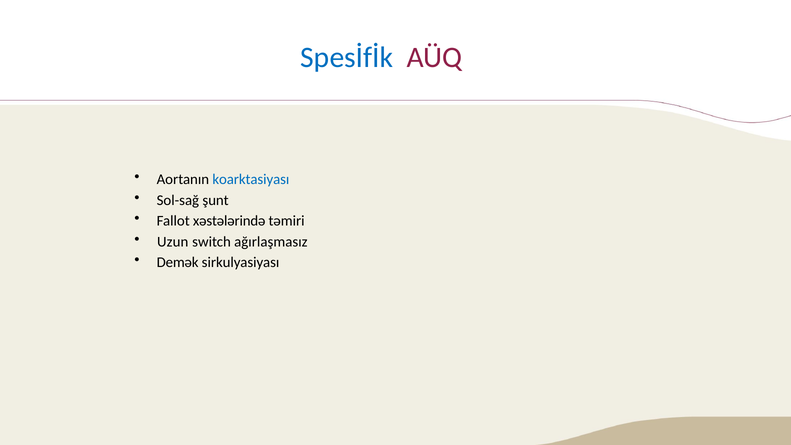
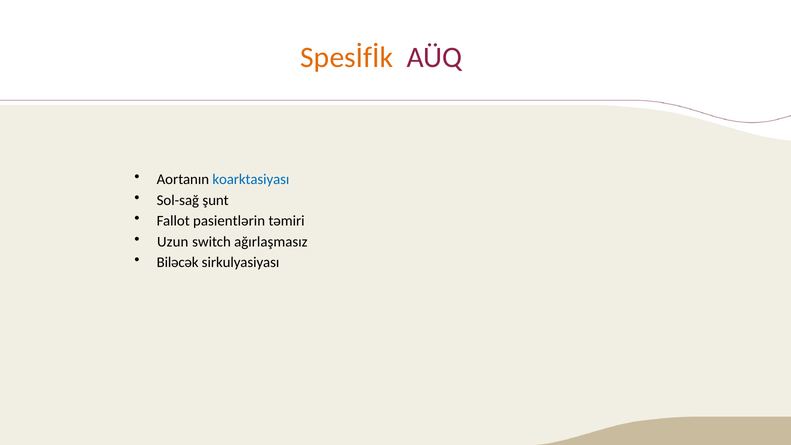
Spesİfİk colour: blue -> orange (347, 57)
xəstələrində: xəstələrində -> pasientlərin (229, 221)
Demək: Demək -> Biləcək (178, 262)
